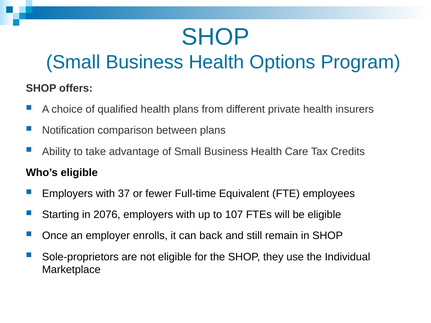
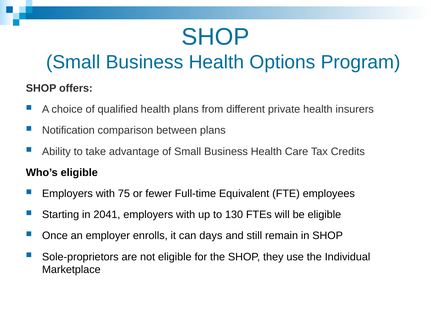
37: 37 -> 75 (124, 194)
2076: 2076 -> 2041 (107, 215)
107: 107 -> 130 (234, 215)
back: back -> days (211, 236)
